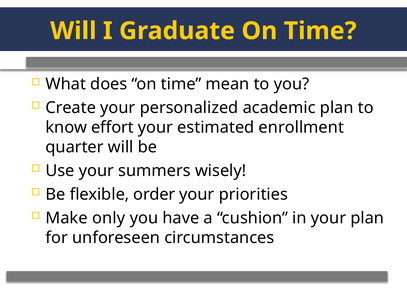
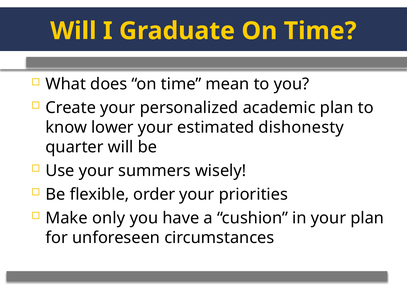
effort: effort -> lower (112, 128)
enrollment: enrollment -> dishonesty (301, 128)
